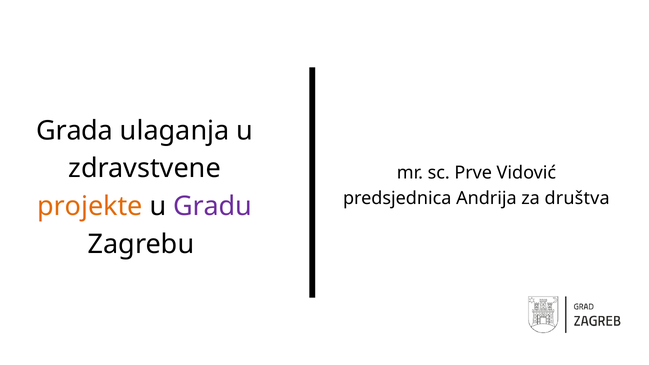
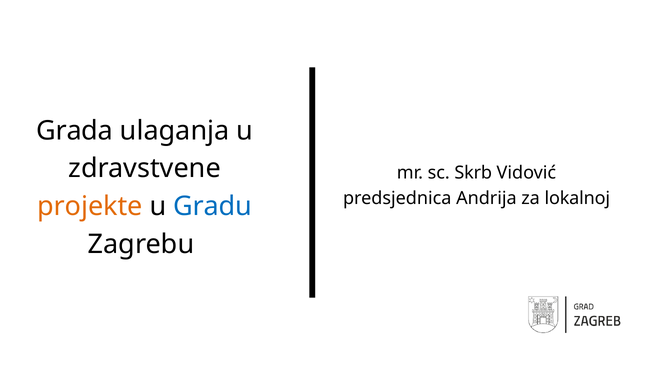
Prve: Prve -> Skrb (473, 173)
društva: društva -> lokalnoj (577, 198)
Gradu colour: purple -> blue (213, 206)
